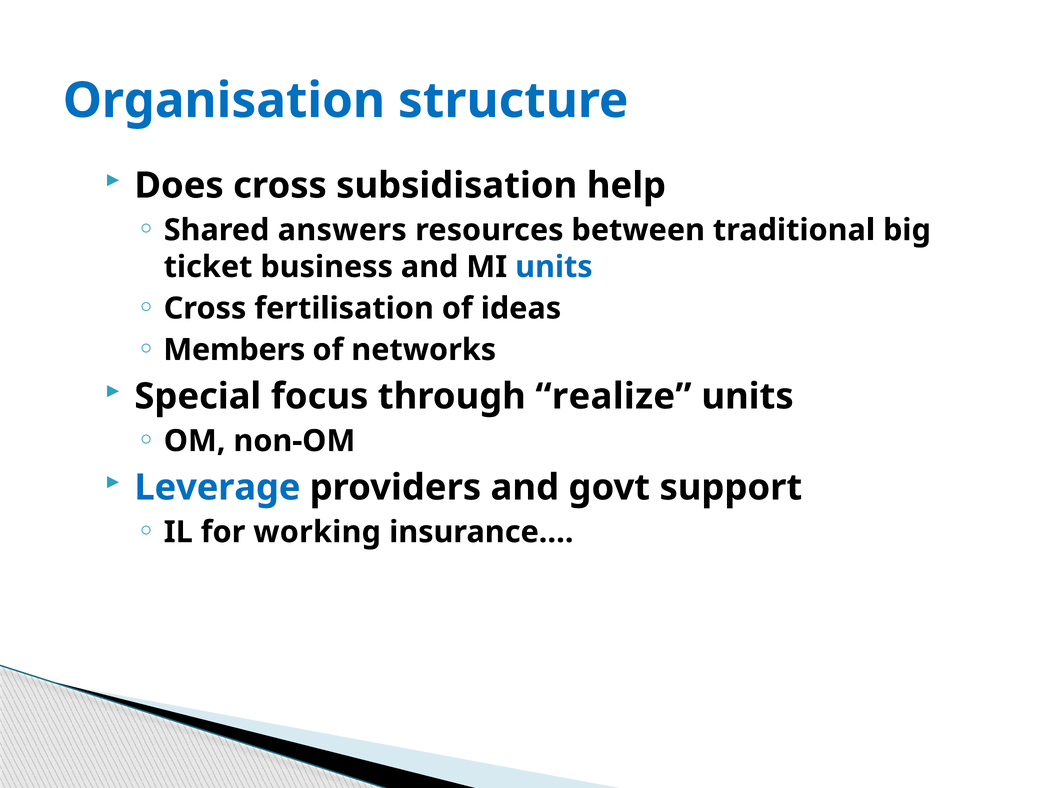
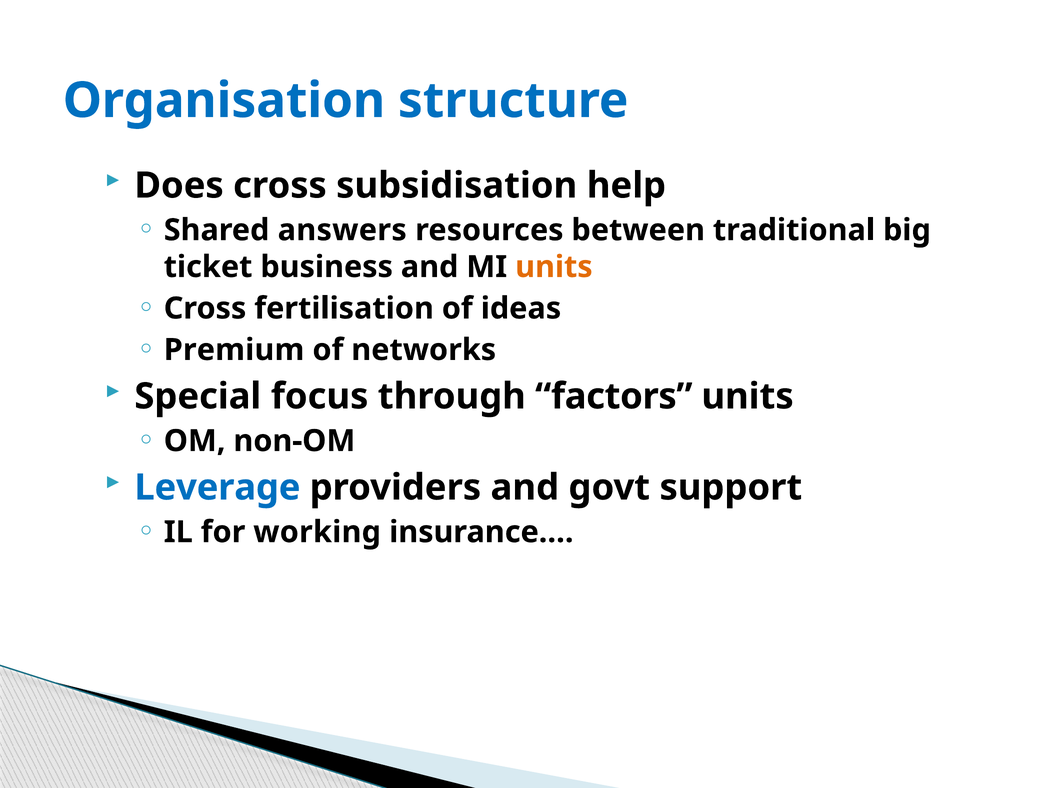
units colour: blue -> orange (554, 267)
Members: Members -> Premium (234, 350)
realize: realize -> factors (614, 396)
